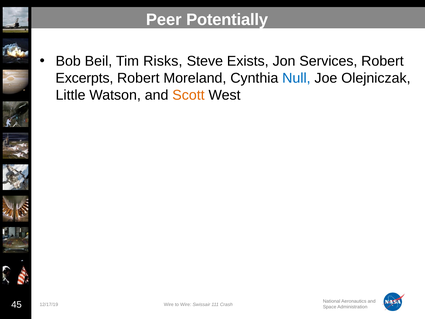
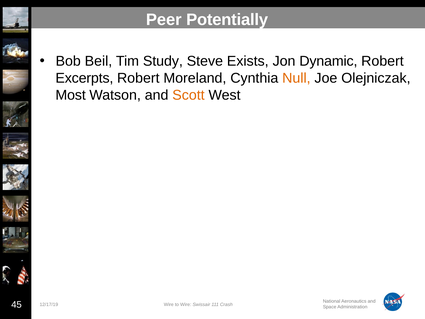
Risks: Risks -> Study (163, 61)
Services: Services -> Dynamic (328, 61)
Null colour: blue -> orange (296, 78)
Little: Little -> Most (71, 95)
